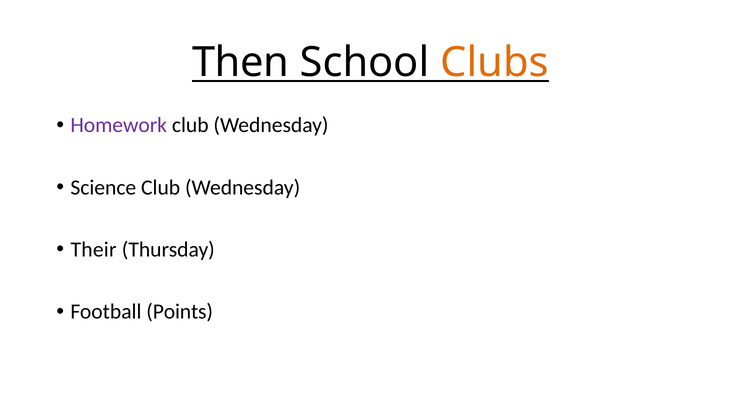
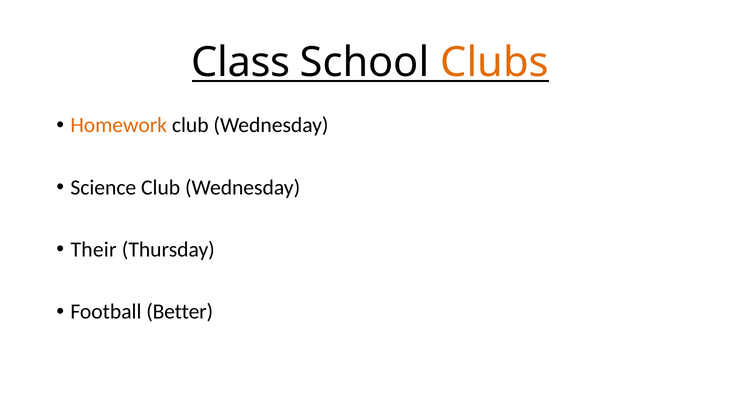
Then: Then -> Class (241, 62)
Homework colour: purple -> orange (119, 125)
Points: Points -> Better (180, 312)
